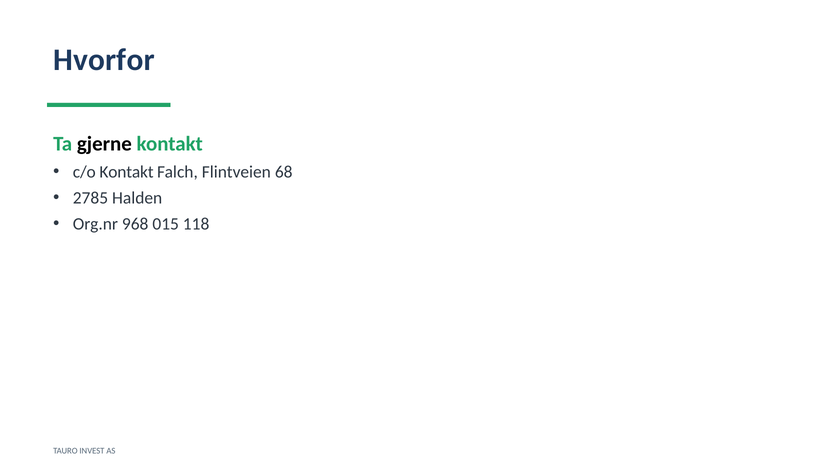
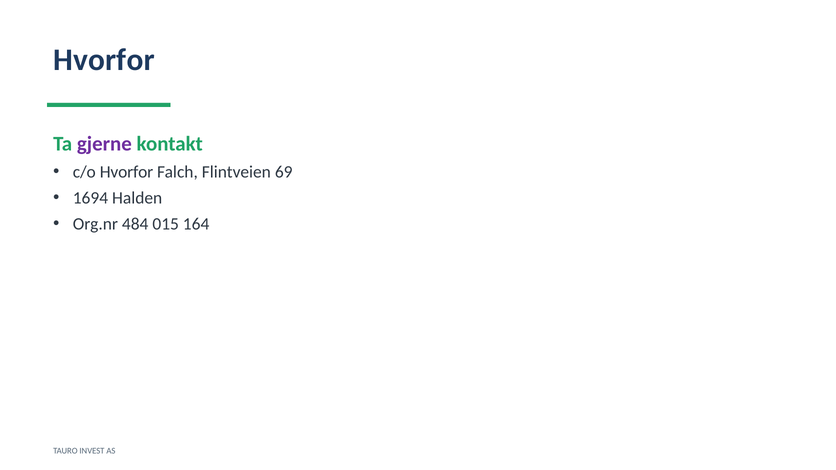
gjerne colour: black -> purple (104, 144)
c/o Kontakt: Kontakt -> Hvorfor (127, 172)
68: 68 -> 69 (284, 172)
2785: 2785 -> 1694 (90, 198)
968: 968 -> 484 (135, 224)
118: 118 -> 164 (196, 224)
